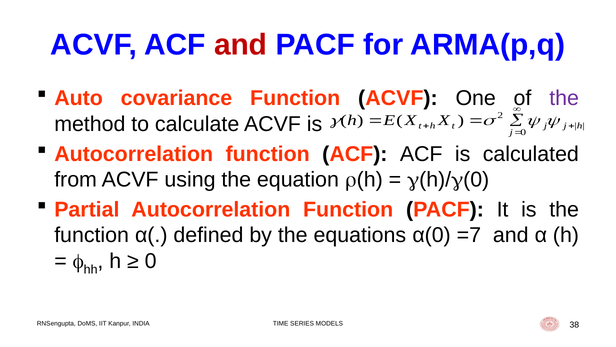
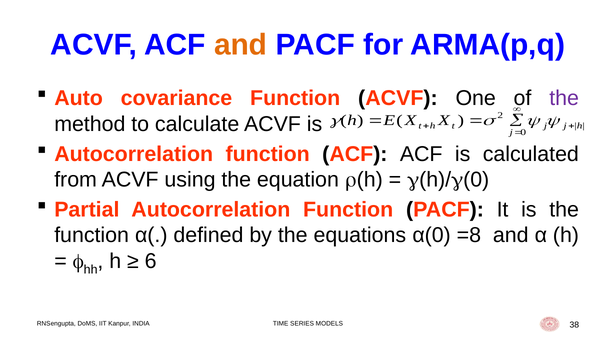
and colour: red -> orange (241, 45)
=7: =7 -> =8 (469, 235)
0: 0 -> 6 (151, 261)
